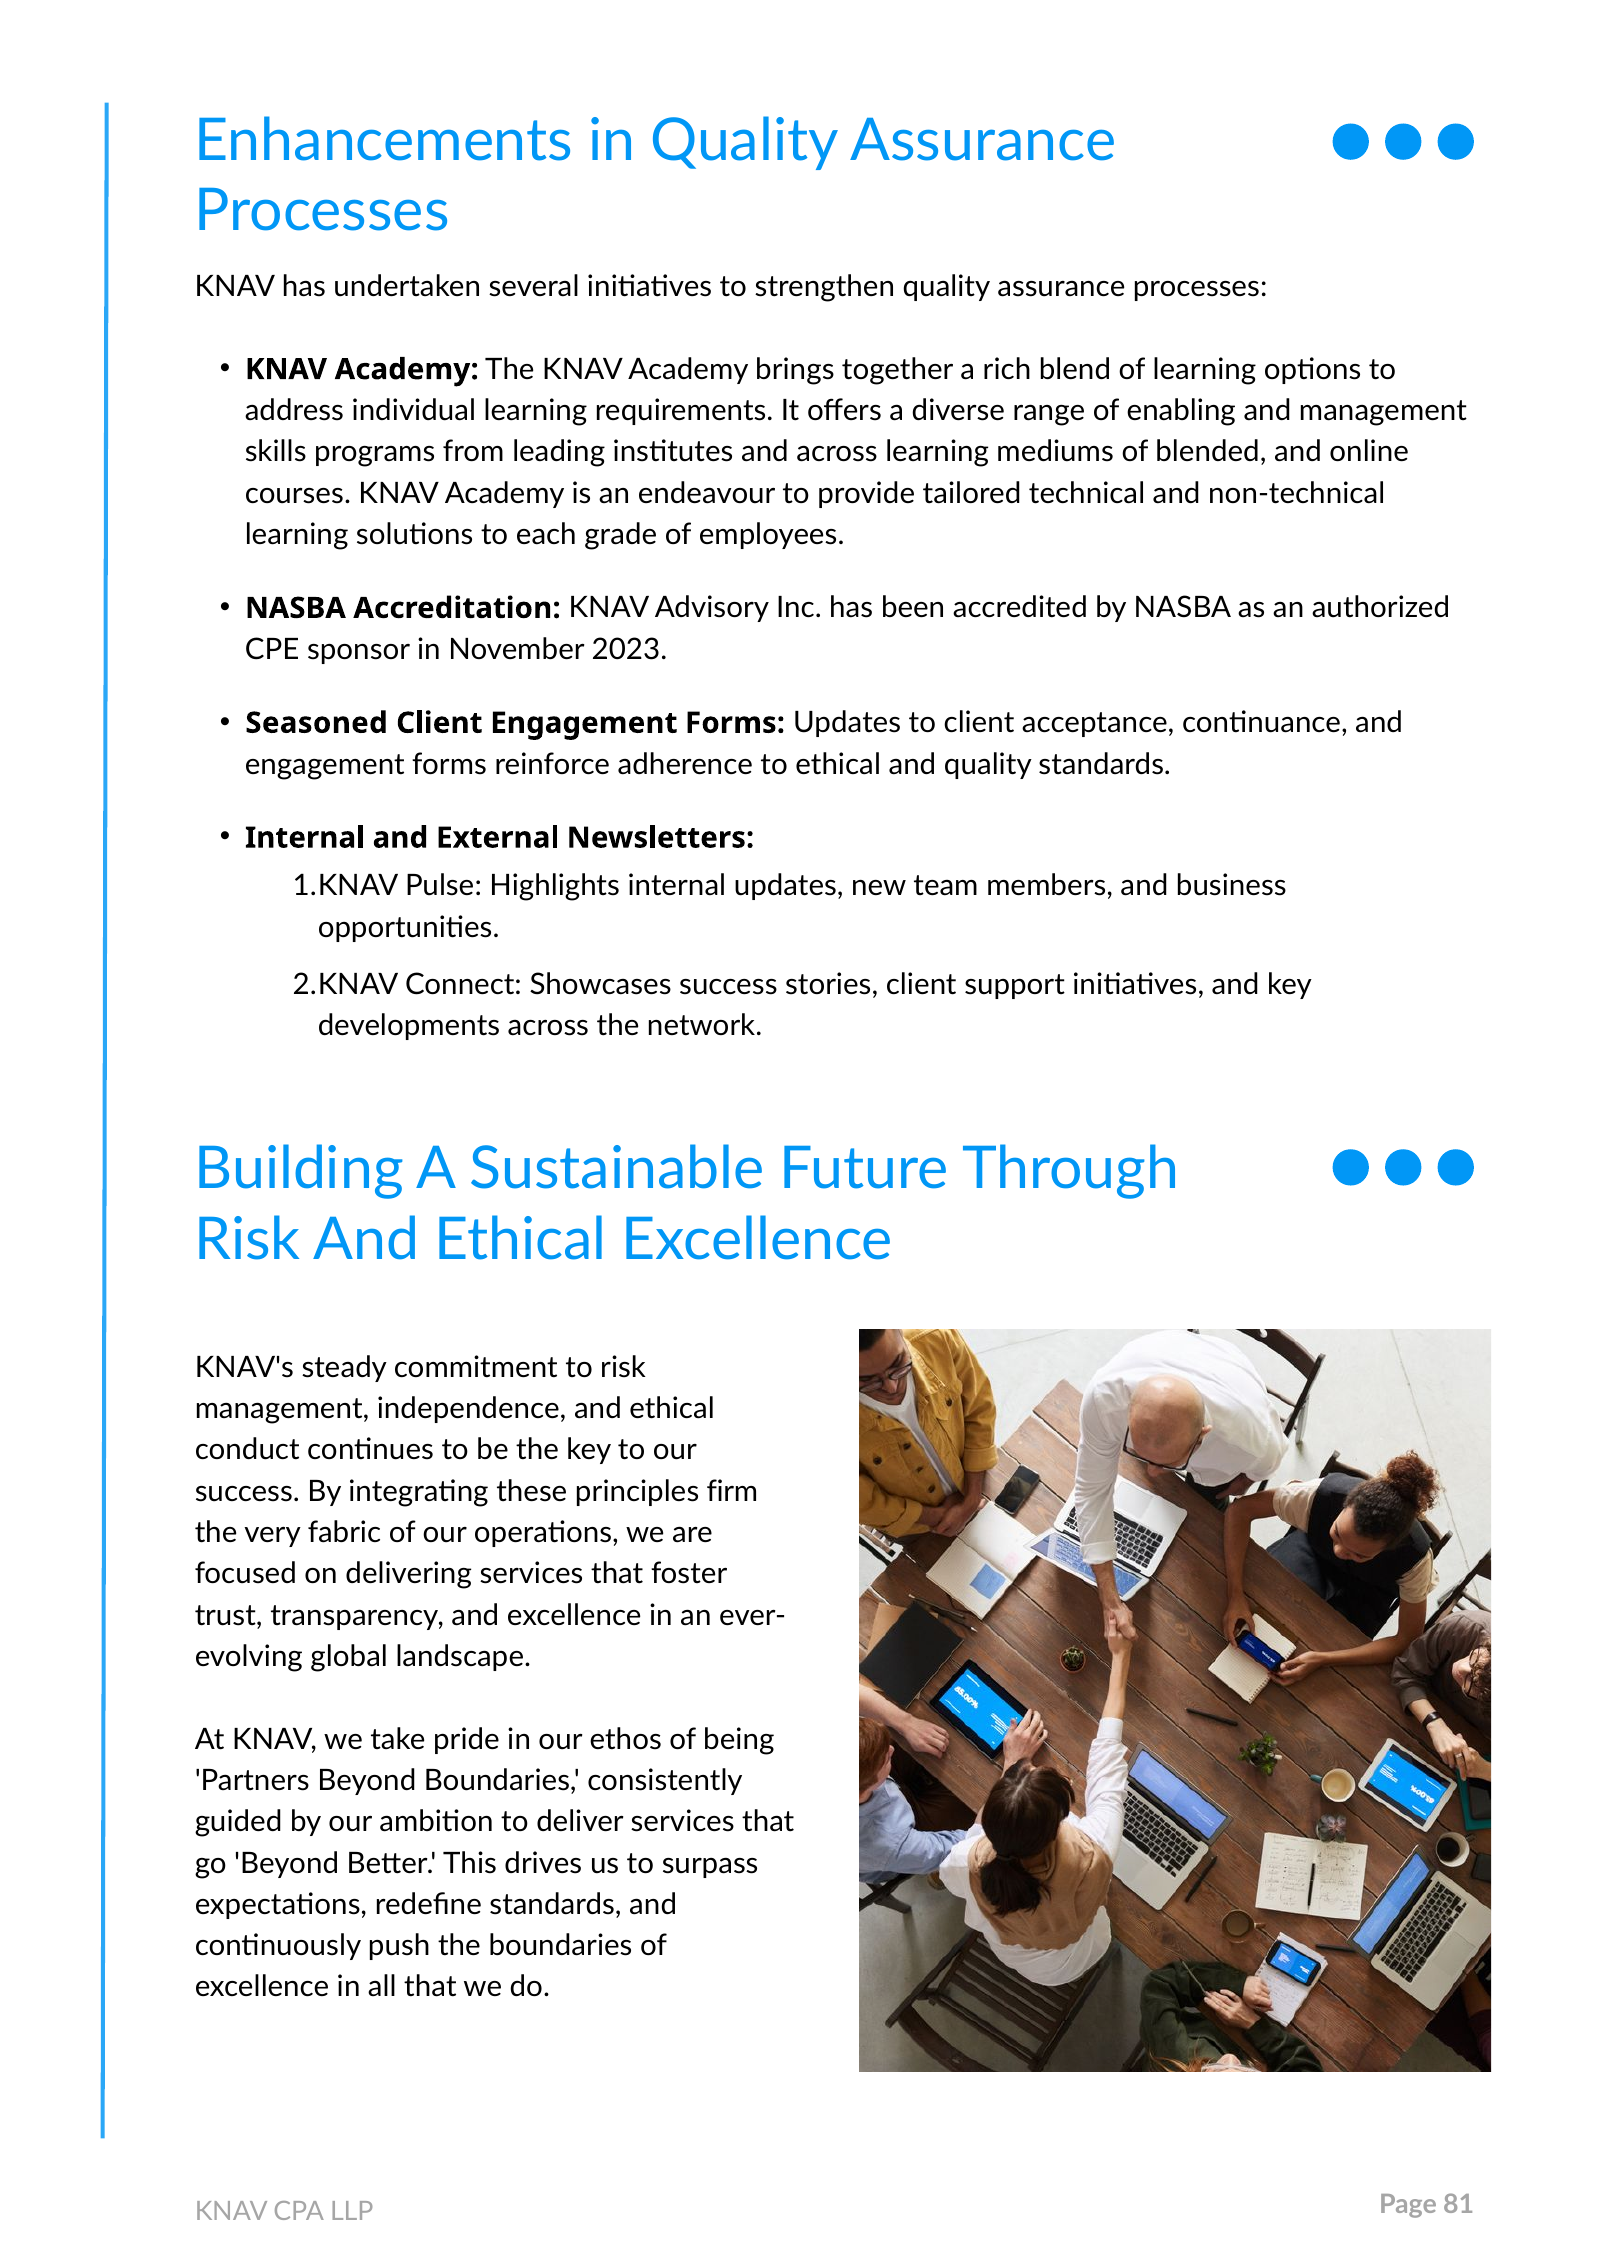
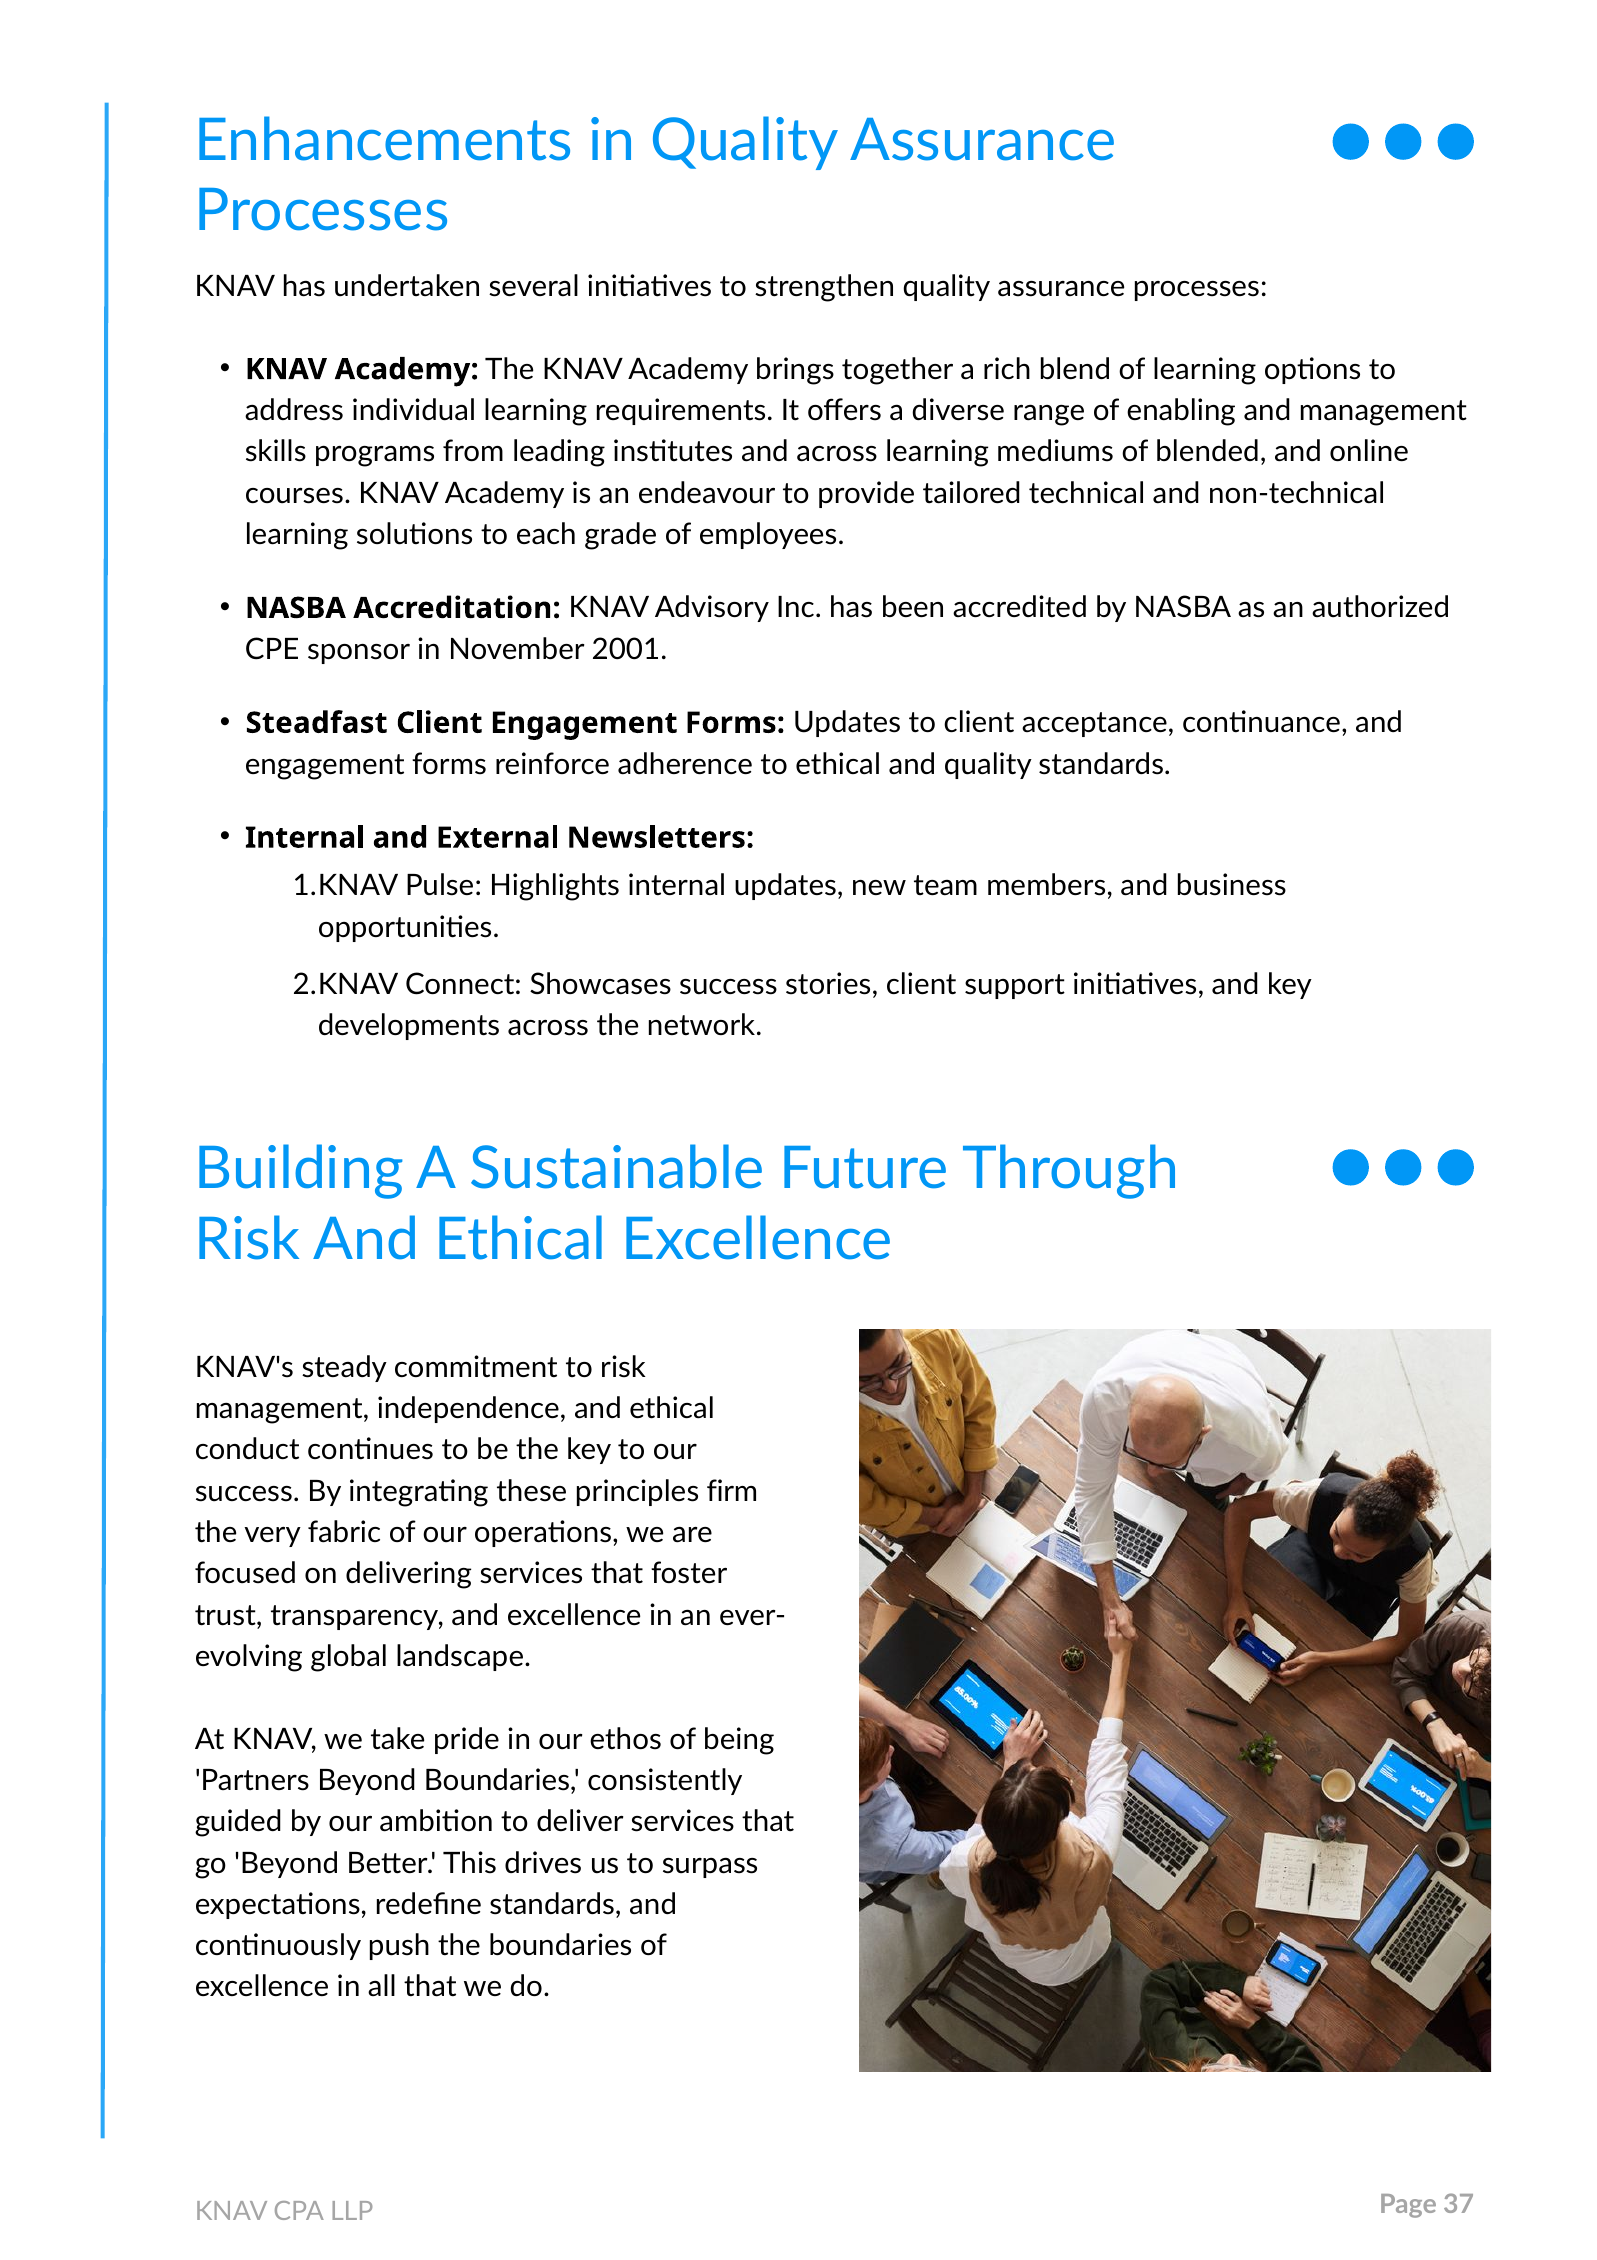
2023: 2023 -> 2001 (629, 650)
Seasoned: Seasoned -> Steadfast (317, 723)
81: 81 -> 37 (1459, 2205)
